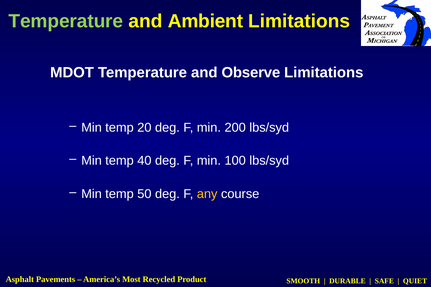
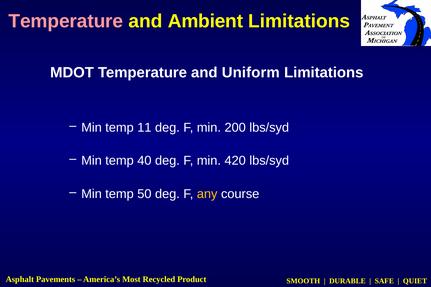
Temperature colour: light green -> pink (66, 21)
Observe: Observe -> Uniform (251, 73)
20: 20 -> 11 (144, 128)
100: 100 -> 420 (235, 161)
